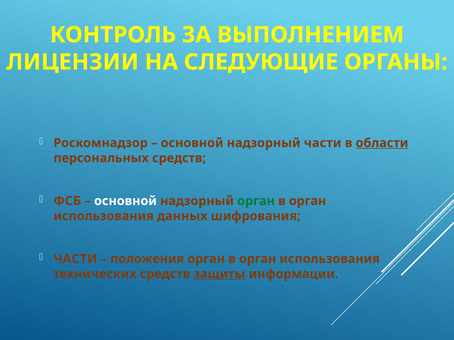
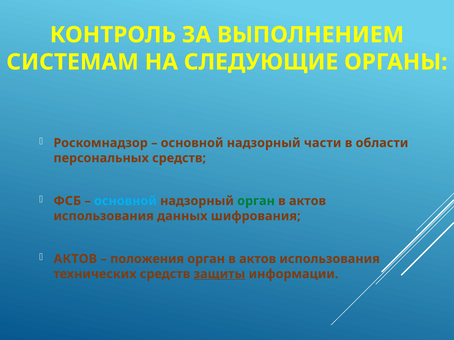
ЛИЦЕНЗИИ: ЛИЦЕНЗИИ -> СИСТЕМАМ (73, 62)
области underline: present -> none (382, 143)
основной colour: white -> light blue (125, 201)
орган: орган -> актов (308, 201)
ЧАСТИ: ЧАСТИ -> АКТОВ (75, 259)
орган: орган -> актов (258, 259)
